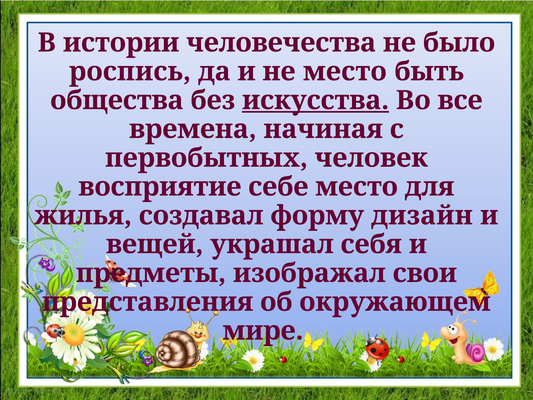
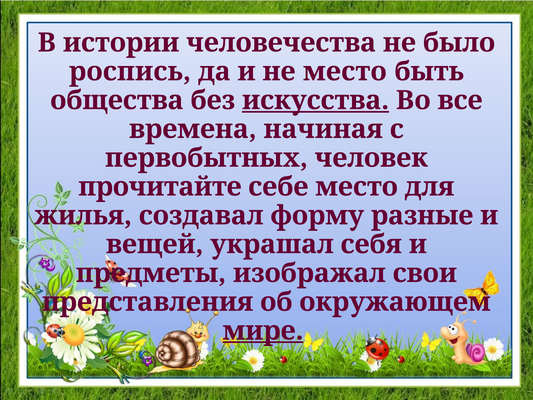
восприятие: восприятие -> прочитайте (160, 187)
дизайн: дизайн -> разные (422, 215)
мире underline: none -> present (263, 331)
